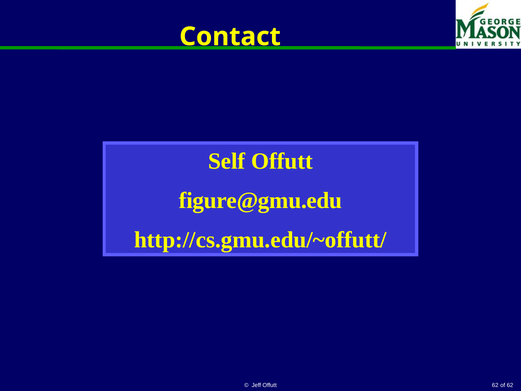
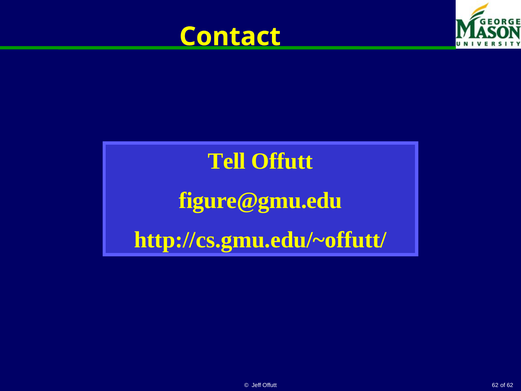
Self: Self -> Tell (227, 161)
